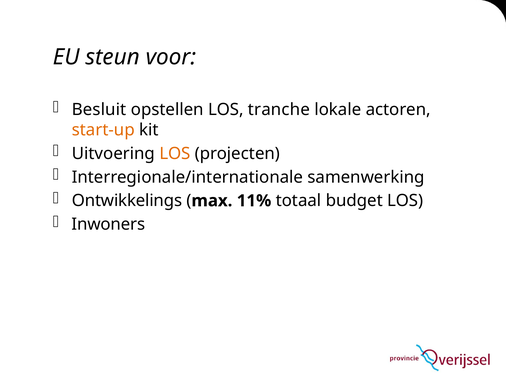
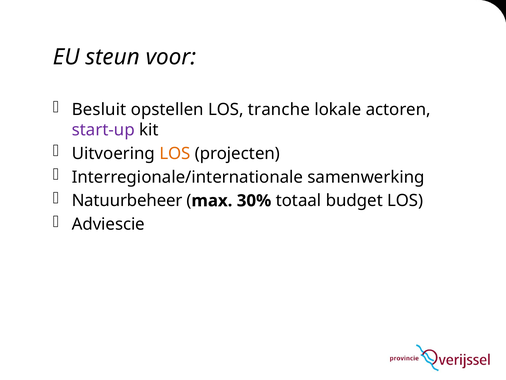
start-up colour: orange -> purple (103, 130)
Ontwikkelings: Ontwikkelings -> Natuurbeheer (127, 200)
11%: 11% -> 30% (254, 200)
Inwoners: Inwoners -> Adviescie (108, 224)
